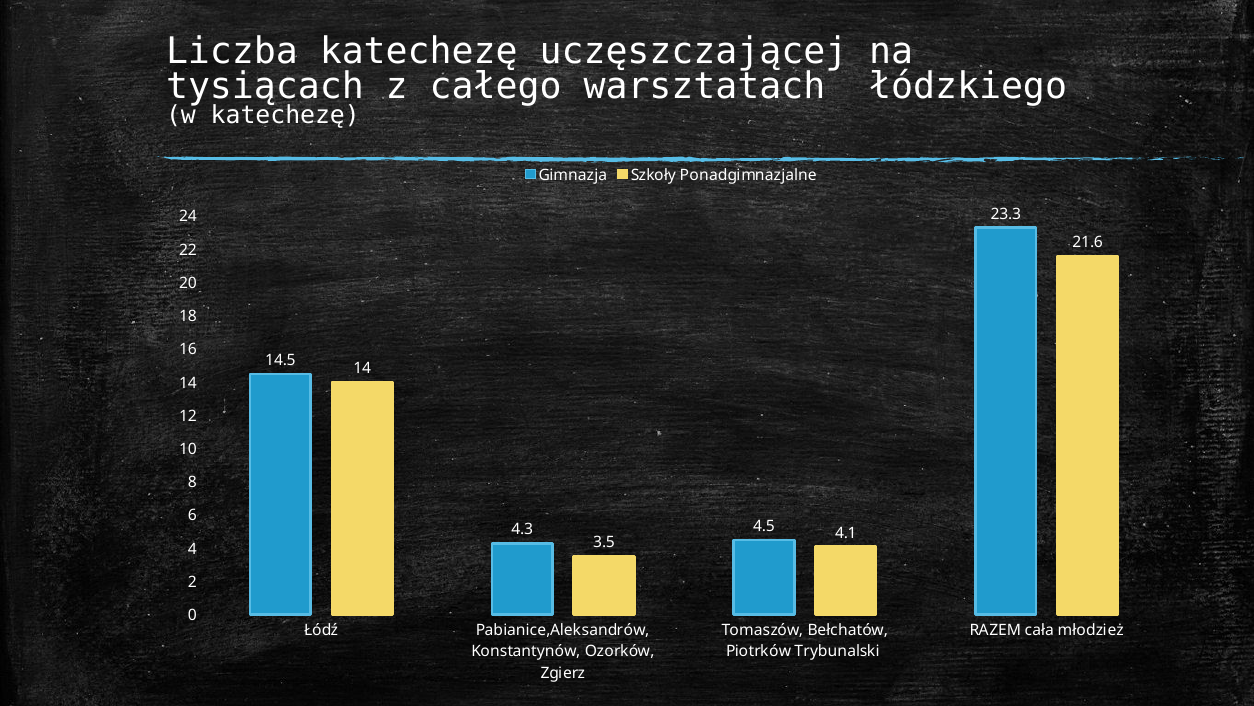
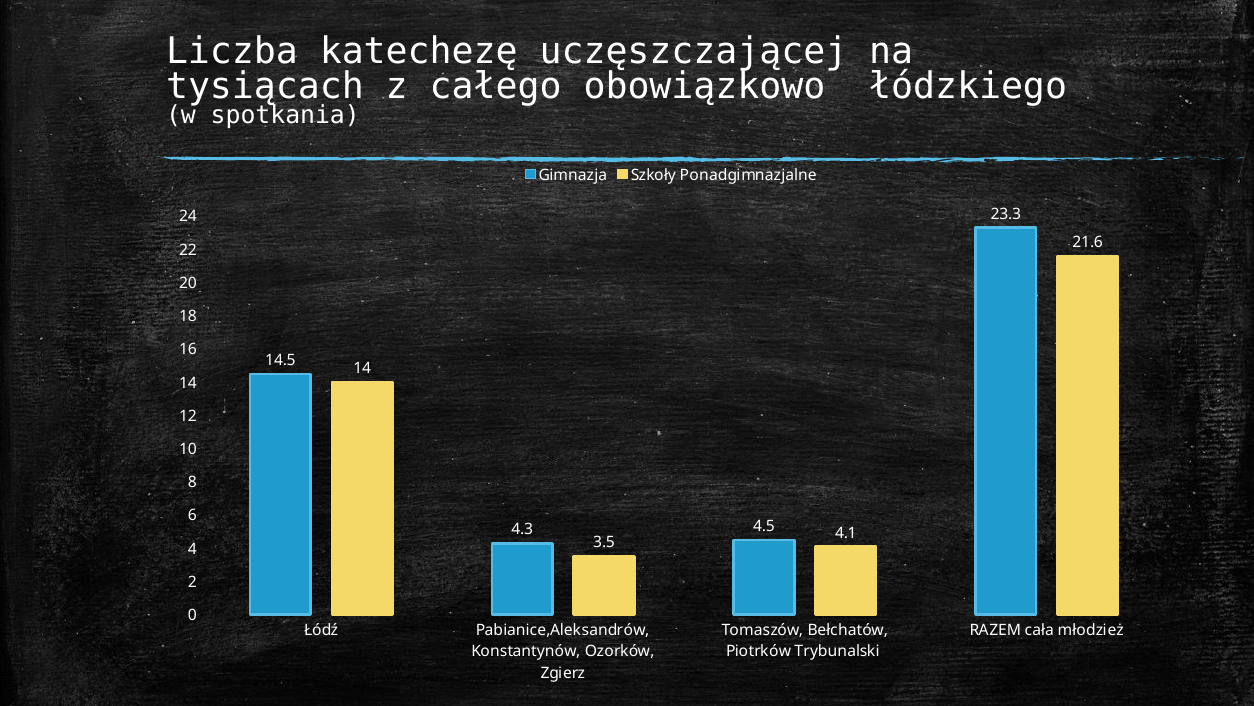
warsztatach: warsztatach -> obowiązkowo (704, 86)
w katechezę: katechezę -> spotkania (285, 116)
